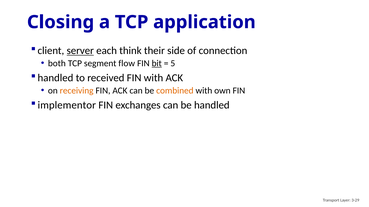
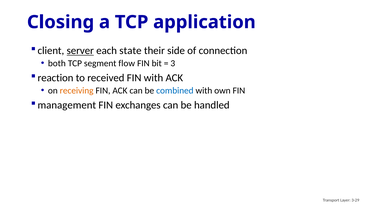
think: think -> state (130, 51)
bit underline: present -> none (157, 63)
5: 5 -> 3 (173, 63)
handled: handled -> reaction (55, 78)
combined colour: orange -> blue (175, 91)
implementor: implementor -> management (67, 105)
